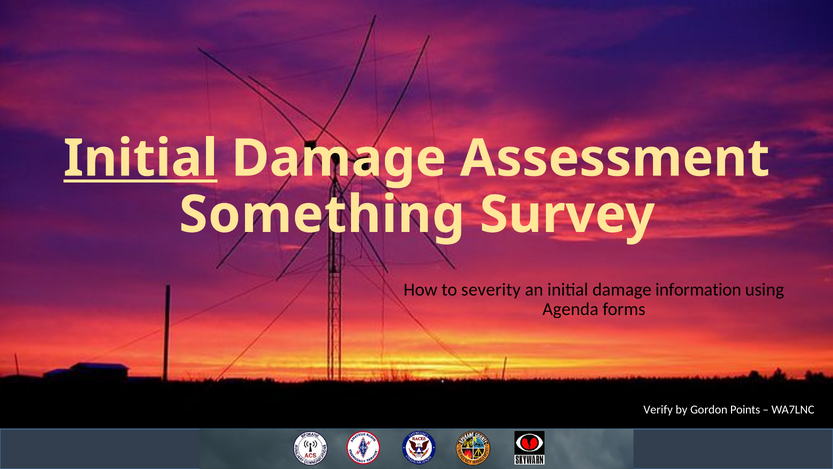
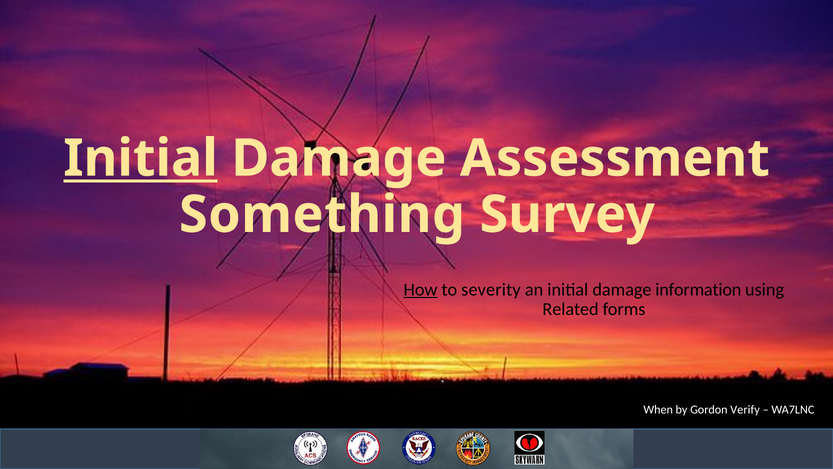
How underline: none -> present (421, 290)
Agenda: Agenda -> Related (571, 309)
Verify: Verify -> When (658, 410)
Points: Points -> Verify (745, 410)
